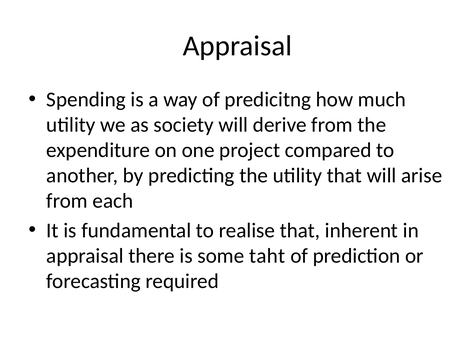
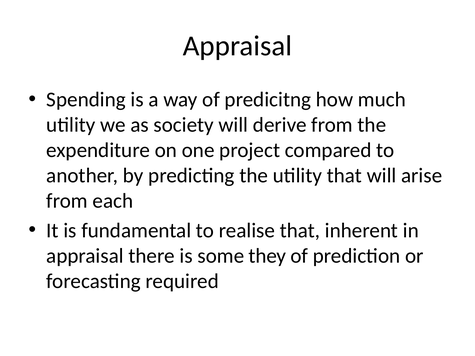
taht: taht -> they (267, 256)
